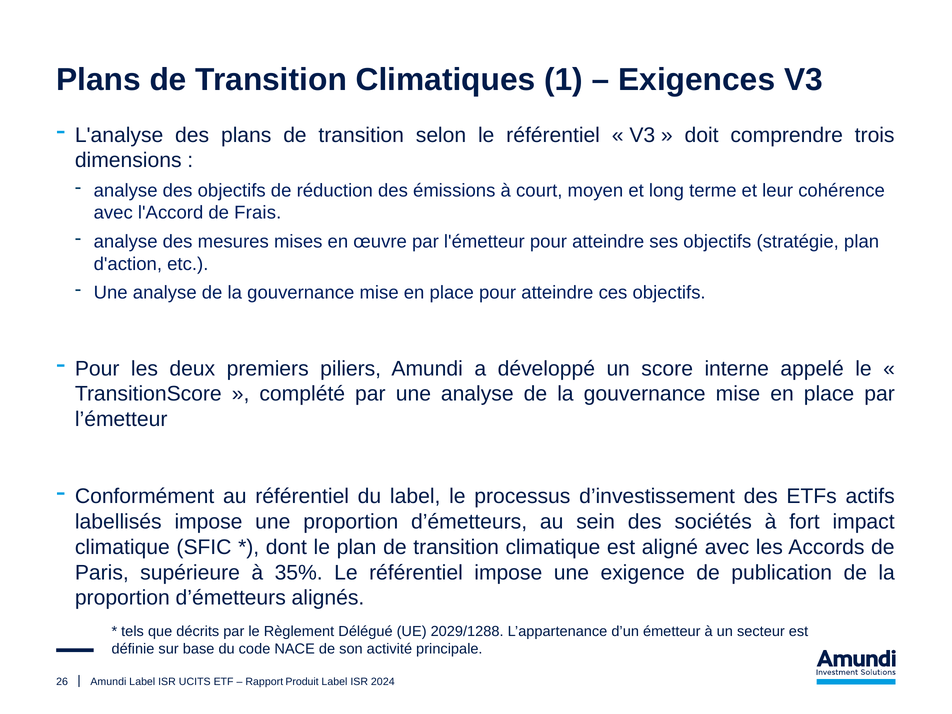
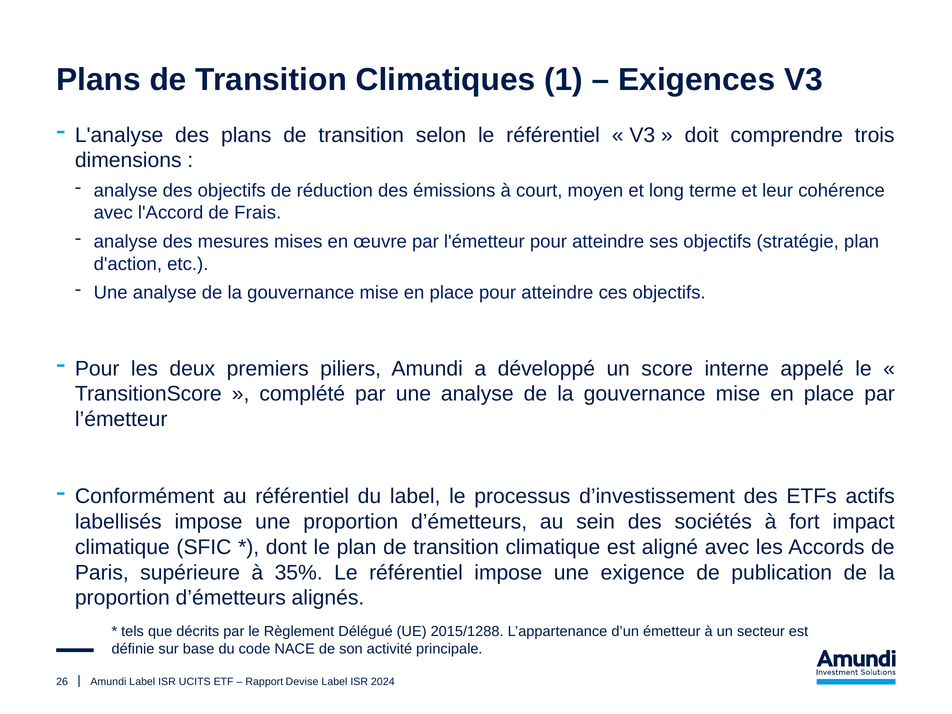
2029/1288: 2029/1288 -> 2015/1288 (467, 632)
Produit: Produit -> Devise (302, 682)
